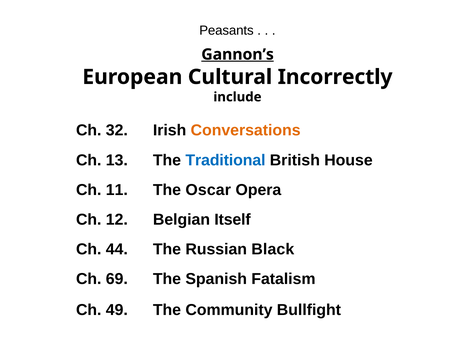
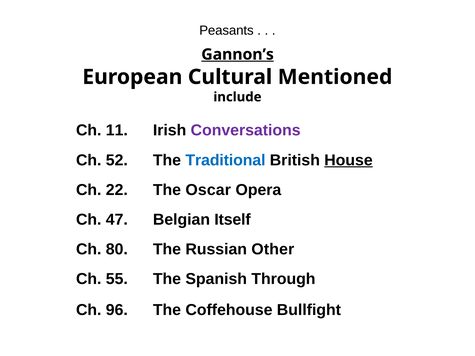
Incorrectly: Incorrectly -> Mentioned (335, 77)
32: 32 -> 11 (117, 131)
Conversations colour: orange -> purple (246, 131)
13: 13 -> 52 (117, 160)
House underline: none -> present (348, 160)
11: 11 -> 22 (117, 190)
12: 12 -> 47 (117, 220)
44: 44 -> 80 (117, 250)
Black: Black -> Other (273, 250)
69: 69 -> 55 (117, 279)
Fatalism: Fatalism -> Through (283, 279)
49: 49 -> 96 (117, 310)
Community: Community -> Coffehouse (229, 310)
